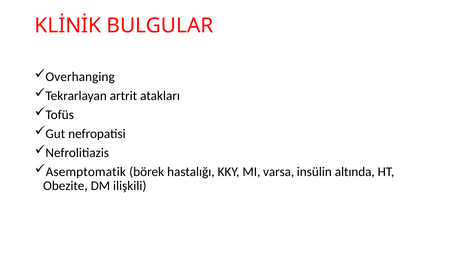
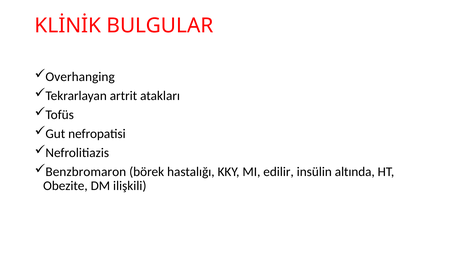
Asemptomatik: Asemptomatik -> Benzbromaron (86, 172)
varsa: varsa -> edilir (279, 172)
